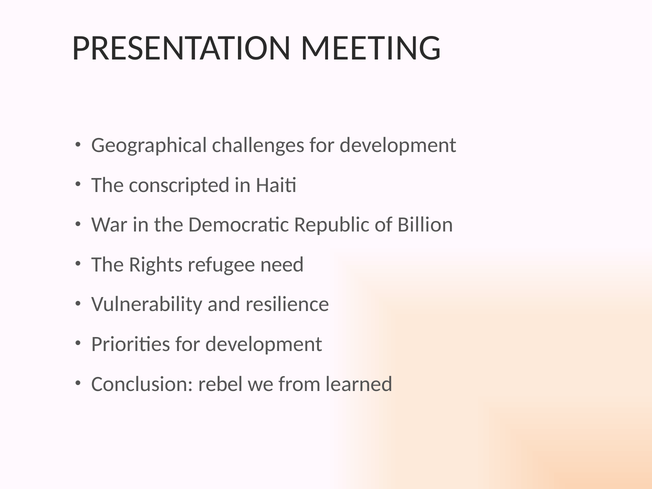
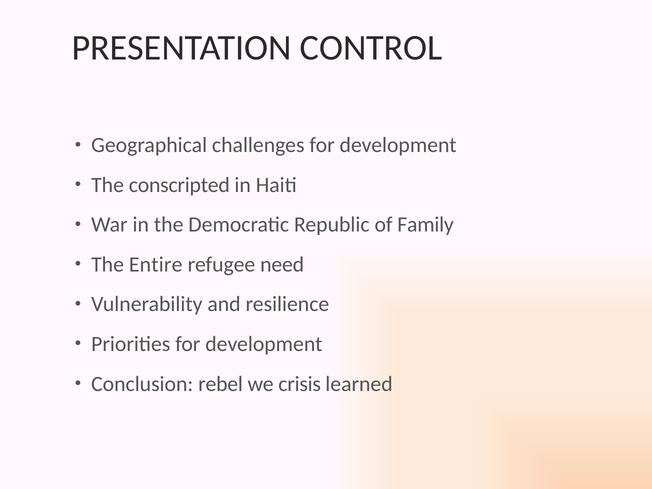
MEETING: MEETING -> CONTROL (371, 48)
Billion: Billion -> Family (426, 225)
Rights: Rights -> Entire (156, 265)
from: from -> crisis (300, 384)
